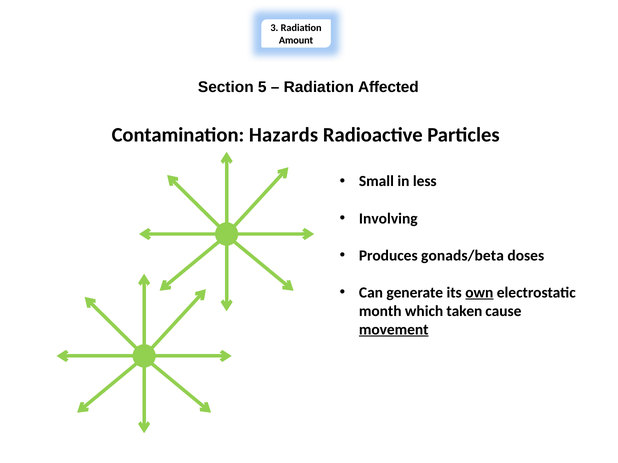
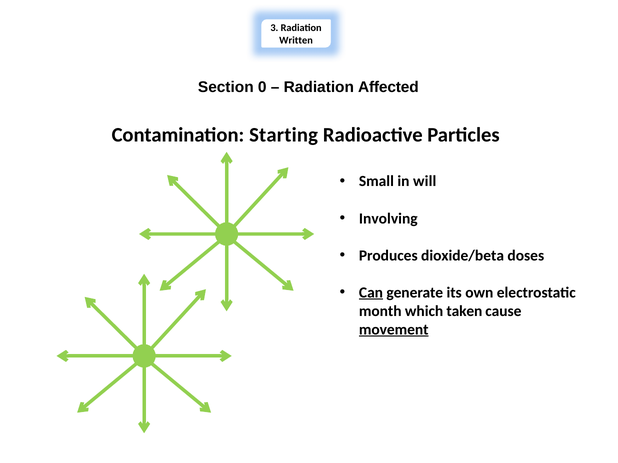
Amount: Amount -> Written (296, 40)
5: 5 -> 0 (262, 87)
Hazards: Hazards -> Starting (284, 135)
less: less -> will (425, 182)
gonads/beta: gonads/beta -> dioxide/beta (463, 256)
Can underline: none -> present (371, 293)
own underline: present -> none (479, 293)
